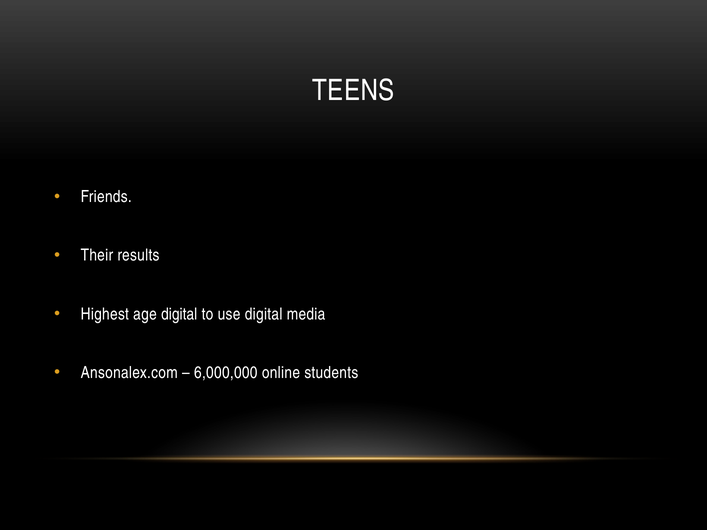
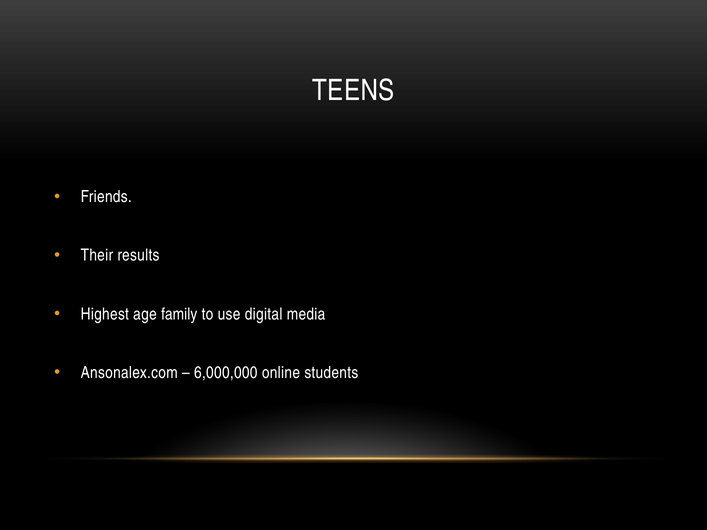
age digital: digital -> family (179, 314)
